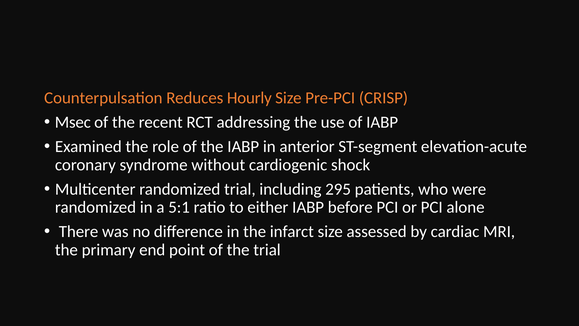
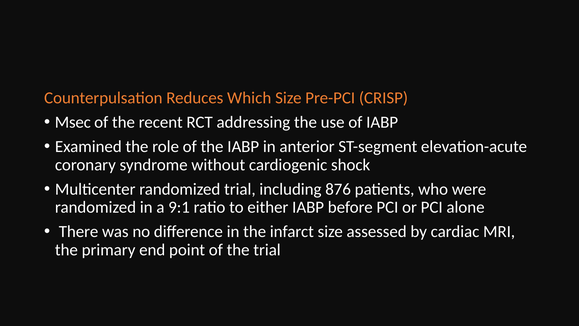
Hourly: Hourly -> Which (249, 98)
295: 295 -> 876 (338, 189)
5:1: 5:1 -> 9:1 (179, 207)
